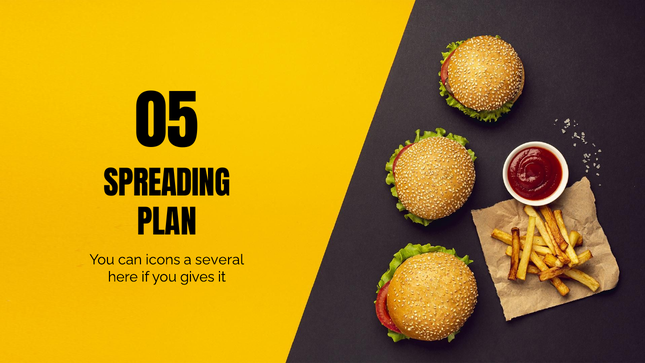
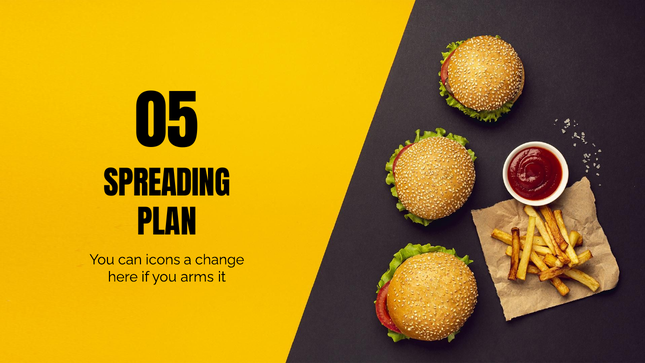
several: several -> change (220, 260)
gives: gives -> arms (197, 277)
